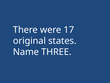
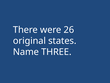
17: 17 -> 26 (69, 30)
